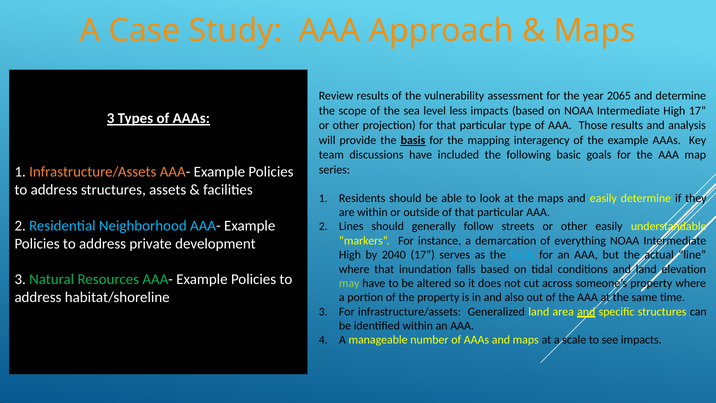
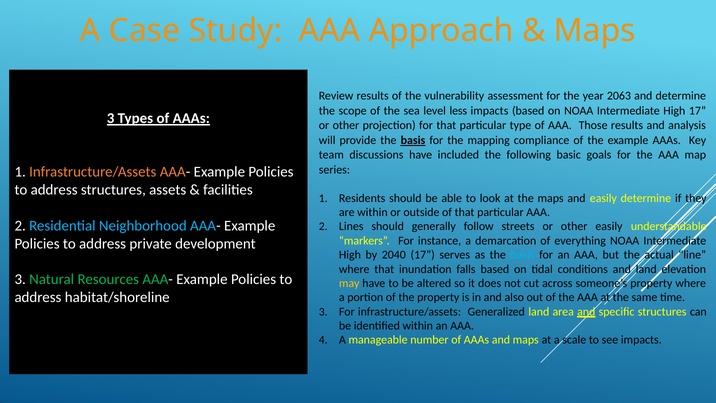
2065: 2065 -> 2063 (619, 96)
interagency: interagency -> compliance (542, 140)
may colour: light green -> yellow (349, 283)
